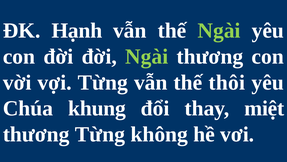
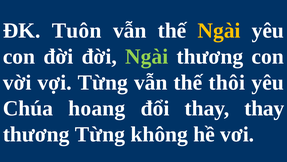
Hạnh: Hạnh -> Tuôn (77, 31)
Ngài colour: light green -> yellow (219, 31)
khung: khung -> hoang (97, 108)
thay miệt: miệt -> thay (264, 108)
